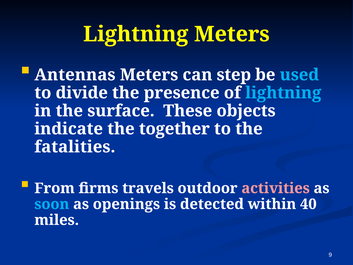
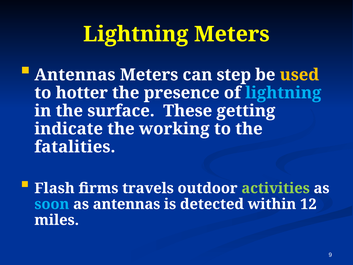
used colour: light blue -> yellow (299, 75)
divide: divide -> hotter (82, 93)
objects: objects -> getting (246, 111)
together: together -> working (174, 129)
From: From -> Flash (55, 188)
activities colour: pink -> light green (276, 188)
as openings: openings -> antennas (127, 204)
40: 40 -> 12 (308, 204)
